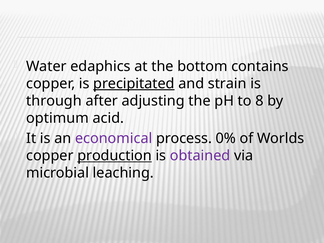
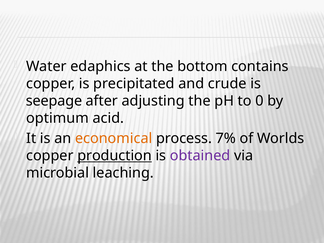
precipitated underline: present -> none (134, 84)
strain: strain -> crude (227, 84)
through: through -> seepage (54, 101)
8: 8 -> 0 (259, 101)
economical colour: purple -> orange (114, 138)
0%: 0% -> 7% (226, 138)
